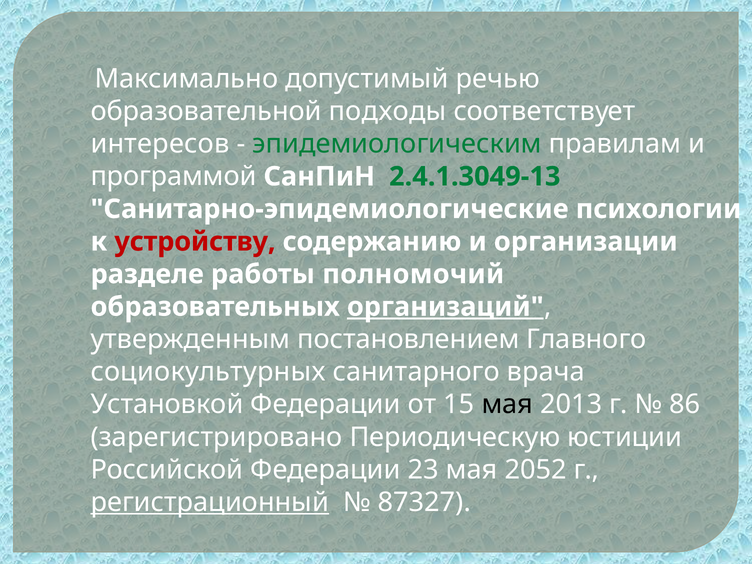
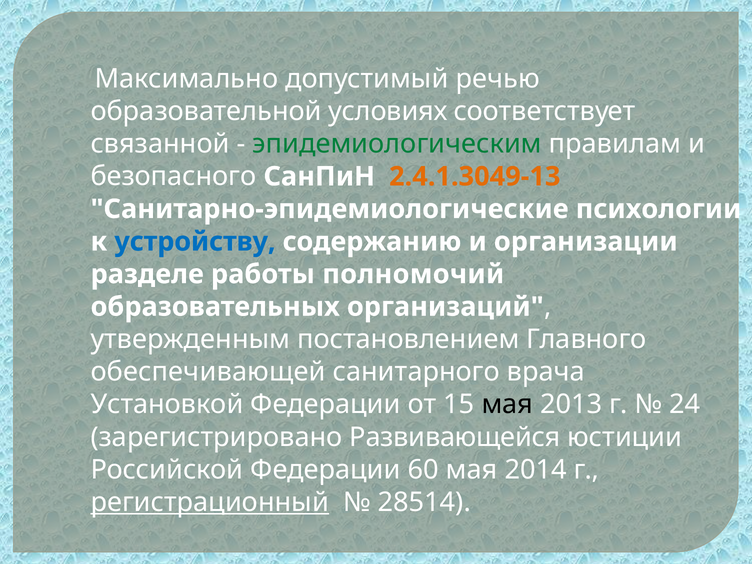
подходы: подходы -> условиях (388, 111)
интересов: интересов -> связанной (160, 144)
программой: программой -> безопасного (173, 177)
2.4.1.3049-13 colour: green -> orange (475, 177)
устройству colour: red -> blue (195, 242)
организаций underline: present -> none (445, 307)
социокультурных: социокультурных -> обеспечивающей (208, 372)
86: 86 -> 24 (685, 404)
Периодическую: Периодическую -> Развивающейся (455, 437)
23: 23 -> 60 (423, 470)
2052: 2052 -> 2014 (536, 470)
87327: 87327 -> 28514 (424, 502)
